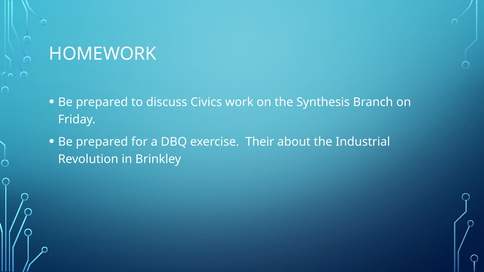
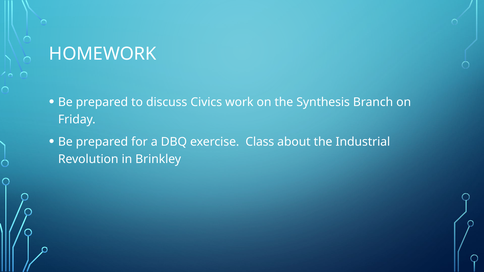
Their: Their -> Class (260, 142)
